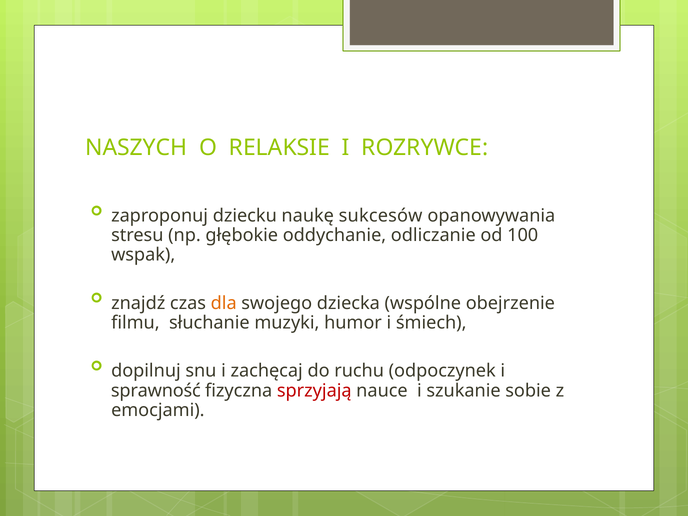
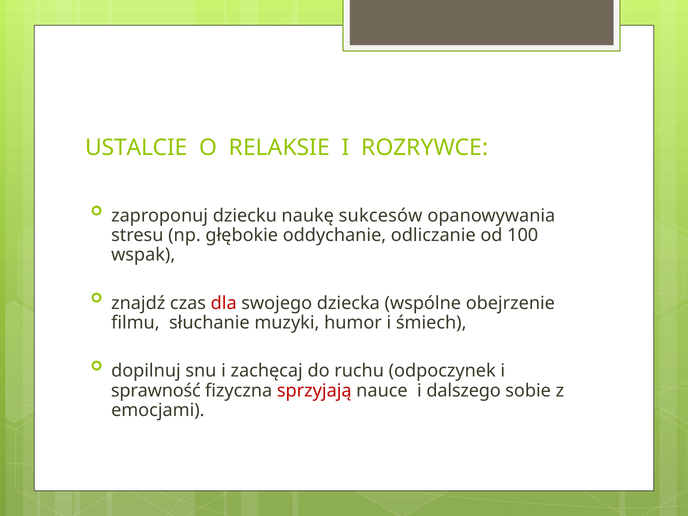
NASZYCH: NASZYCH -> USTALCIE (136, 148)
dla colour: orange -> red (224, 303)
szukanie: szukanie -> dalszego (464, 391)
